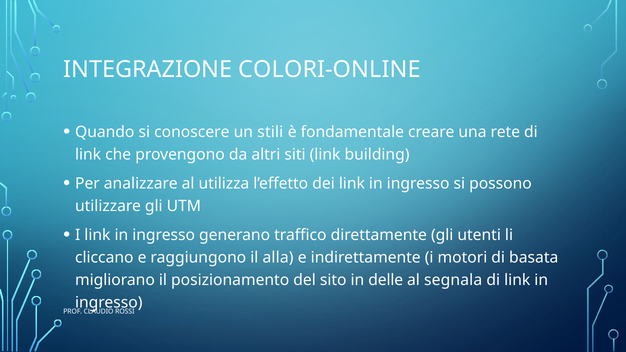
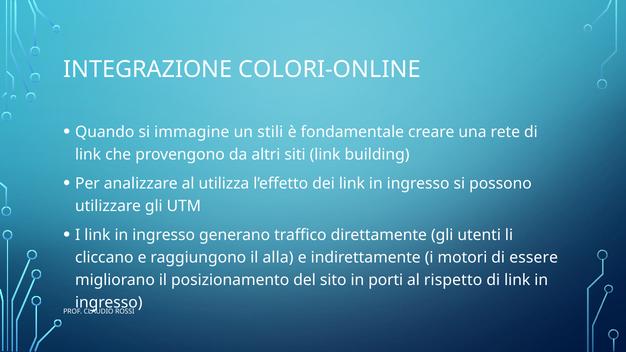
conoscere: conoscere -> immagine (192, 132)
basata: basata -> essere (534, 258)
delle: delle -> porti (386, 280)
segnala: segnala -> rispetto (453, 280)
